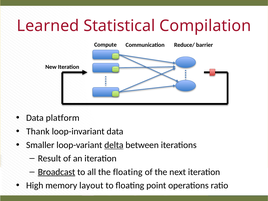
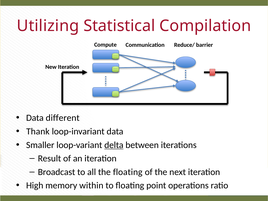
Learned: Learned -> Utilizing (48, 26)
platform: platform -> different (63, 118)
Broadcast underline: present -> none (57, 172)
layout: layout -> within (91, 185)
